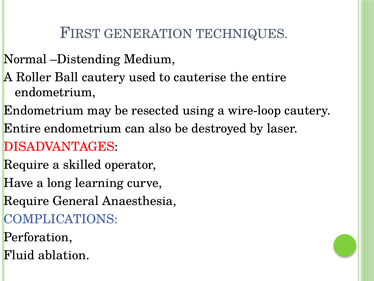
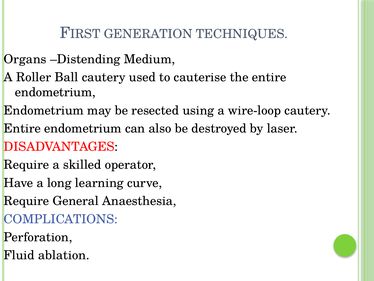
Normal: Normal -> Organs (25, 59)
